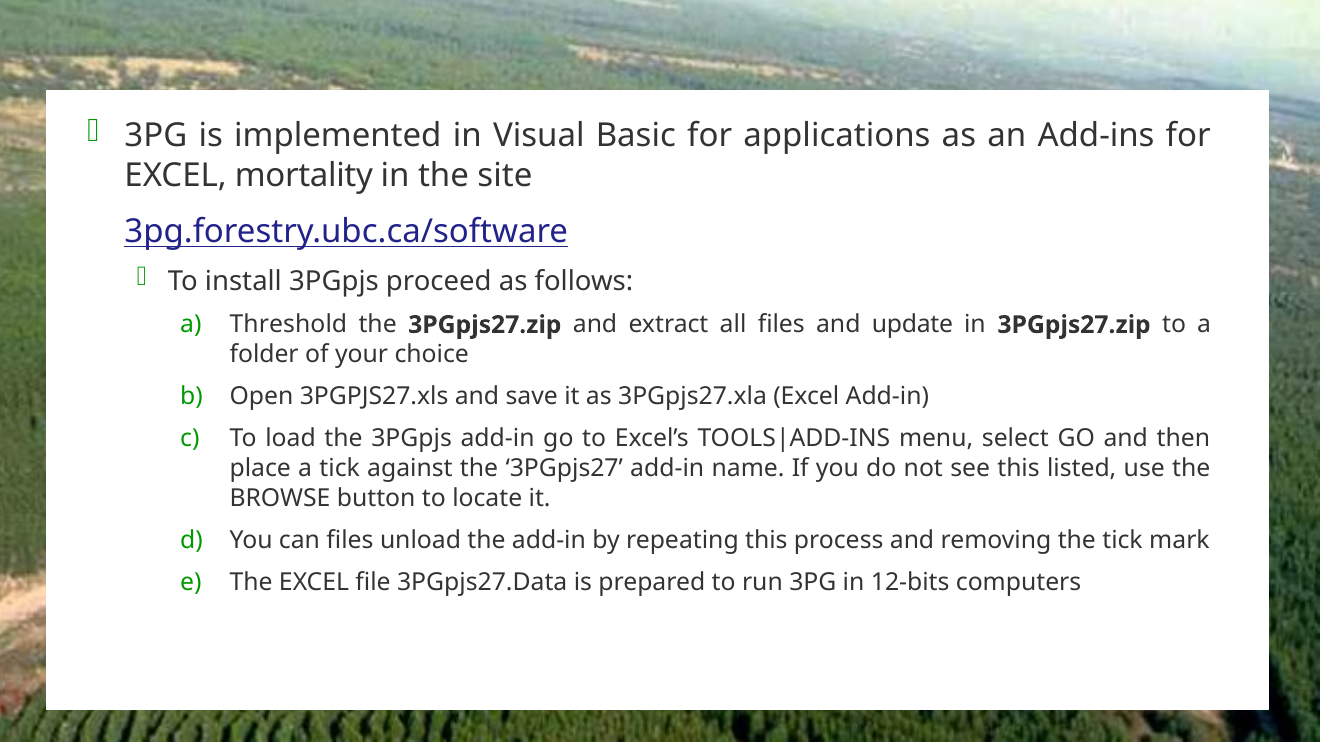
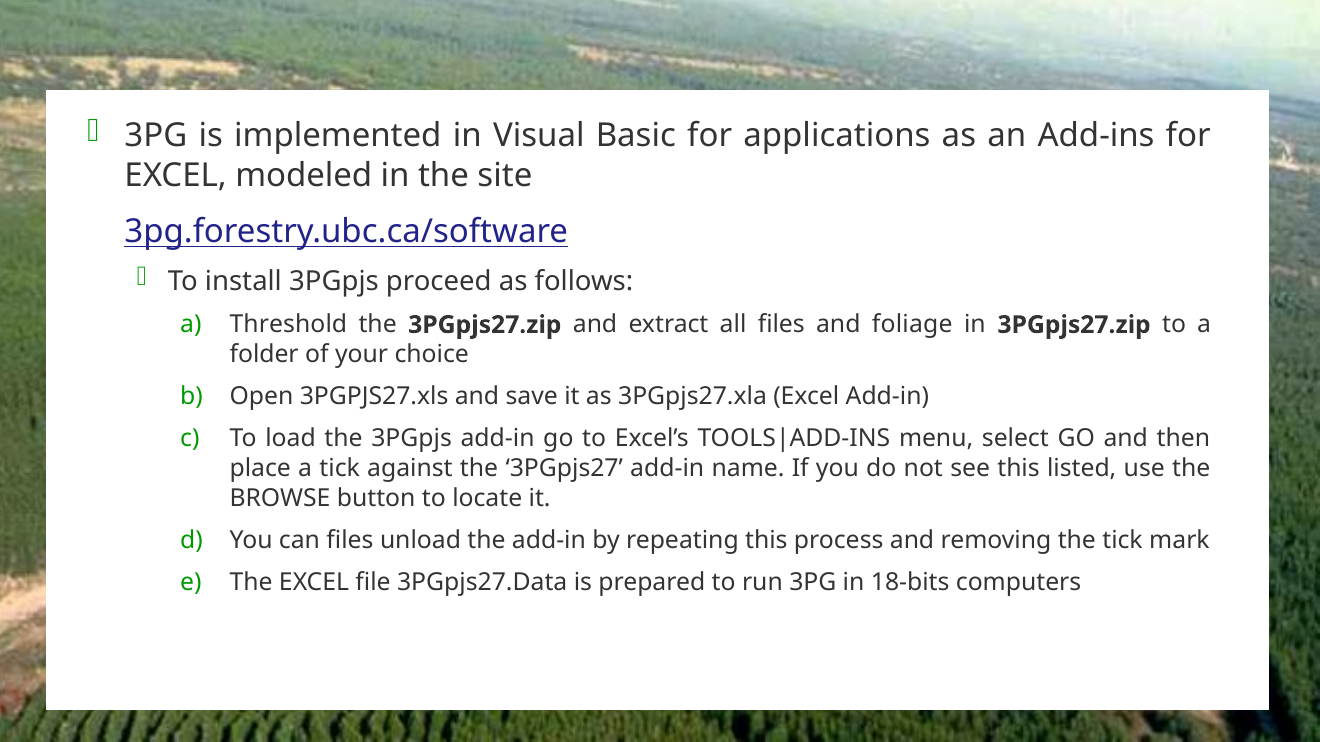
mortality: mortality -> modeled (304, 176)
update: update -> foliage (912, 325)
12-bits: 12-bits -> 18-bits (910, 582)
